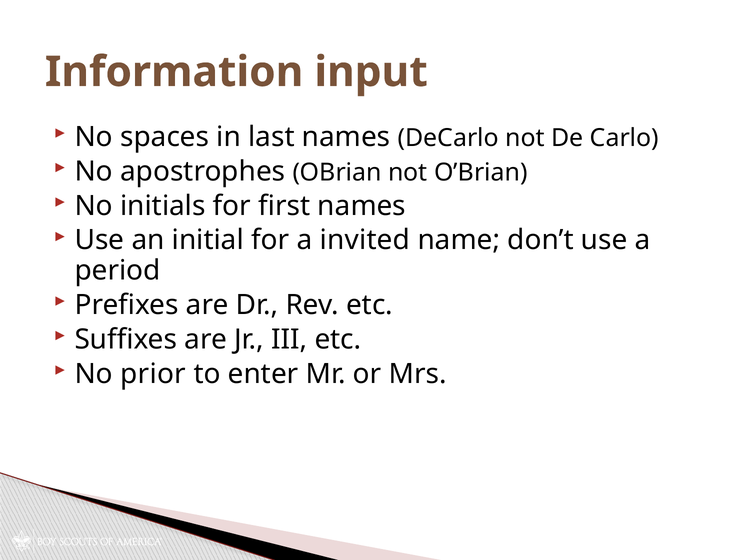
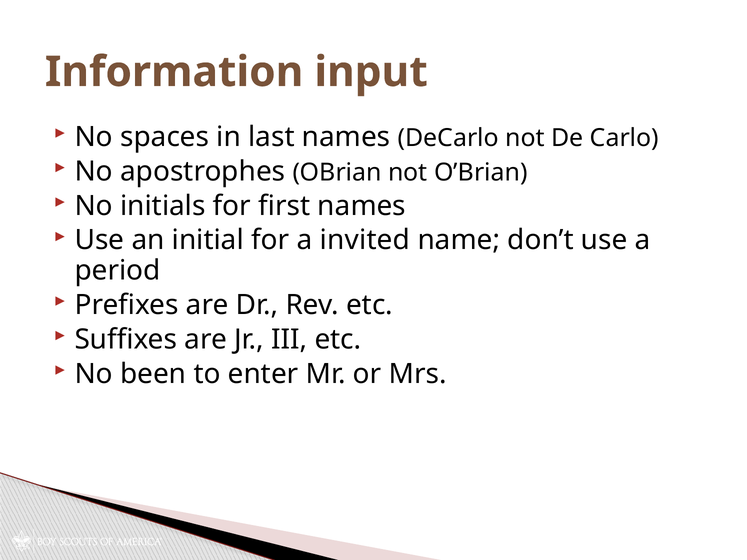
prior: prior -> been (153, 374)
